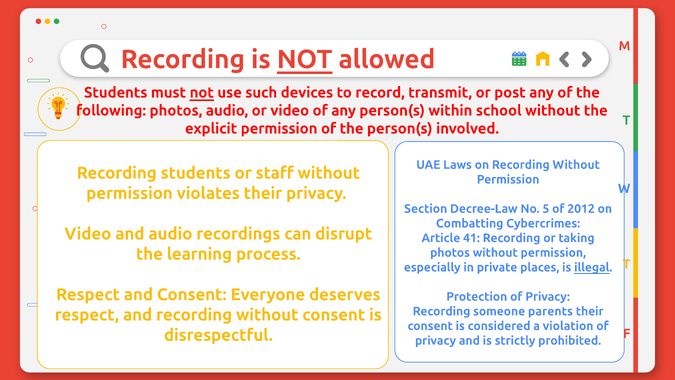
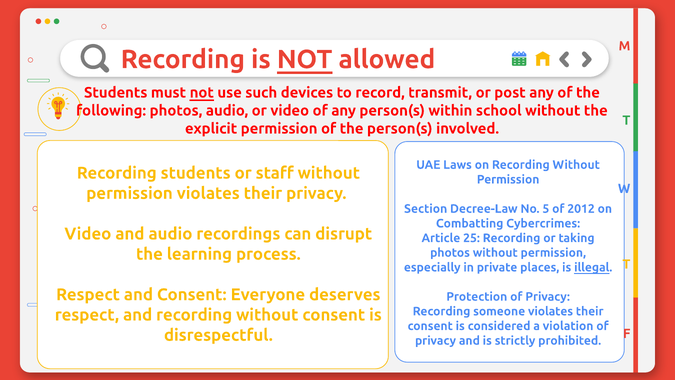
41: 41 -> 25 (471, 238)
someone parents: parents -> violates (551, 311)
